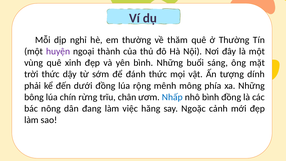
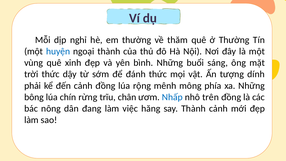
huyện colour: purple -> blue (58, 51)
đến dưới: dưới -> cảnh (83, 86)
nhô bình: bình -> trên (211, 97)
say Ngoặc: Ngoặc -> Thành (194, 108)
